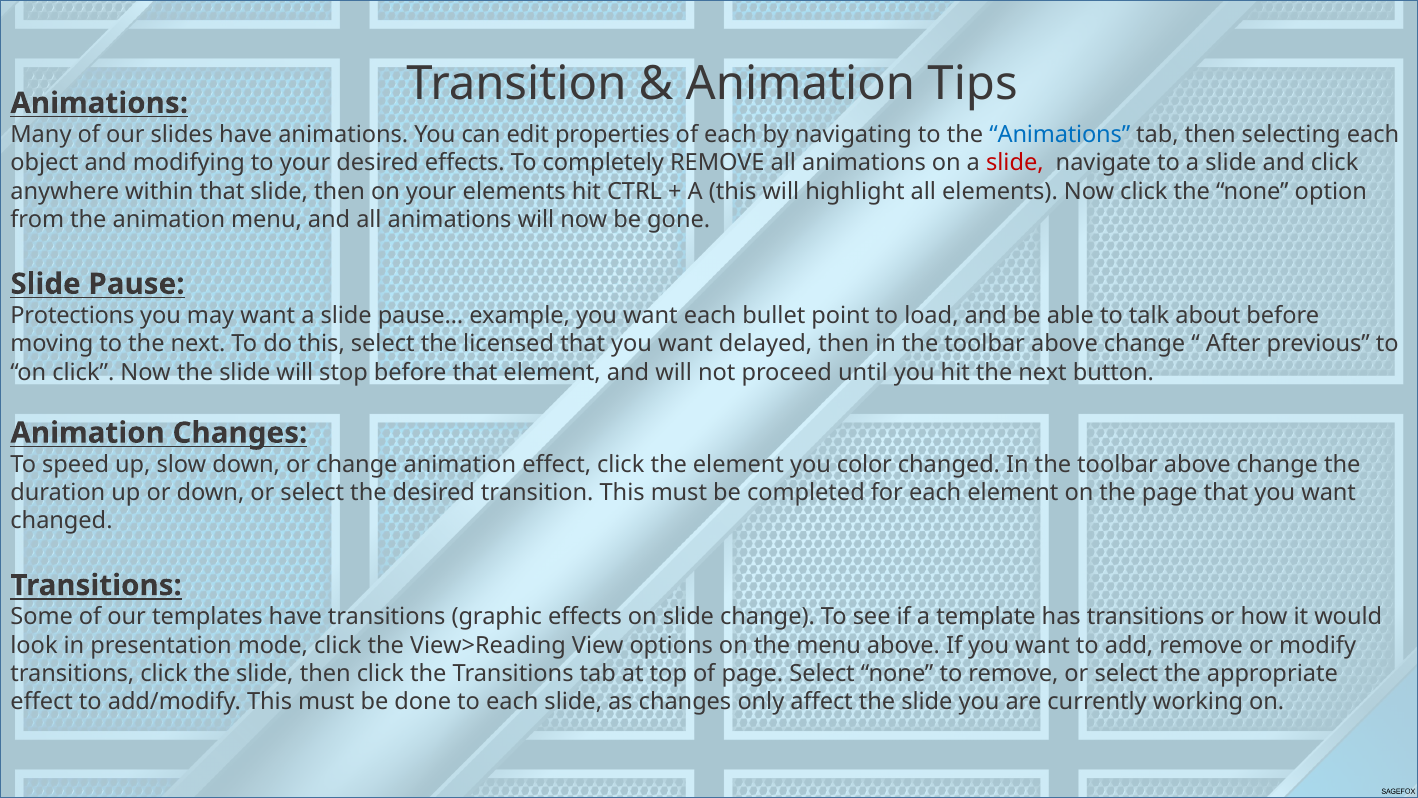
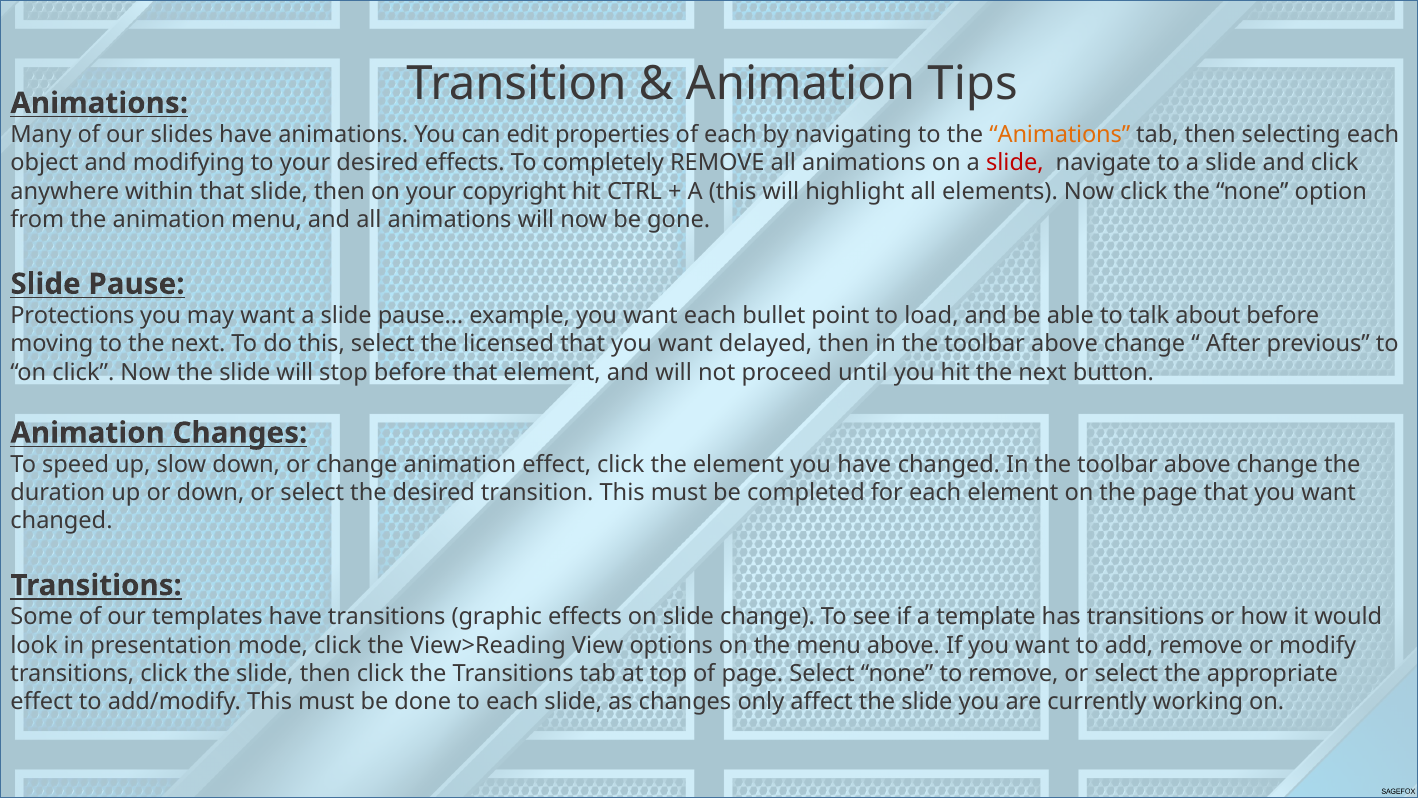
Animations colour: blue -> orange (1060, 135)
your elements: elements -> copyright (514, 191)
you color: color -> have (864, 464)
